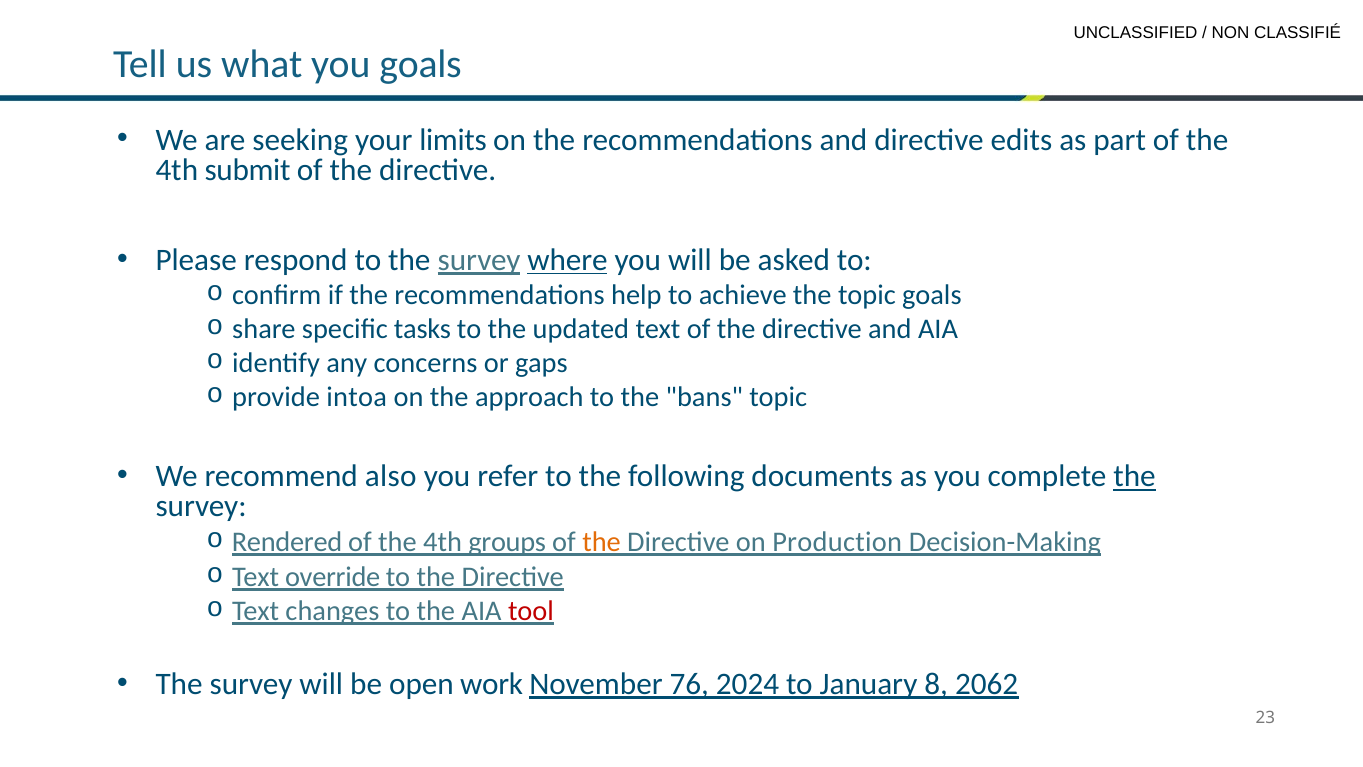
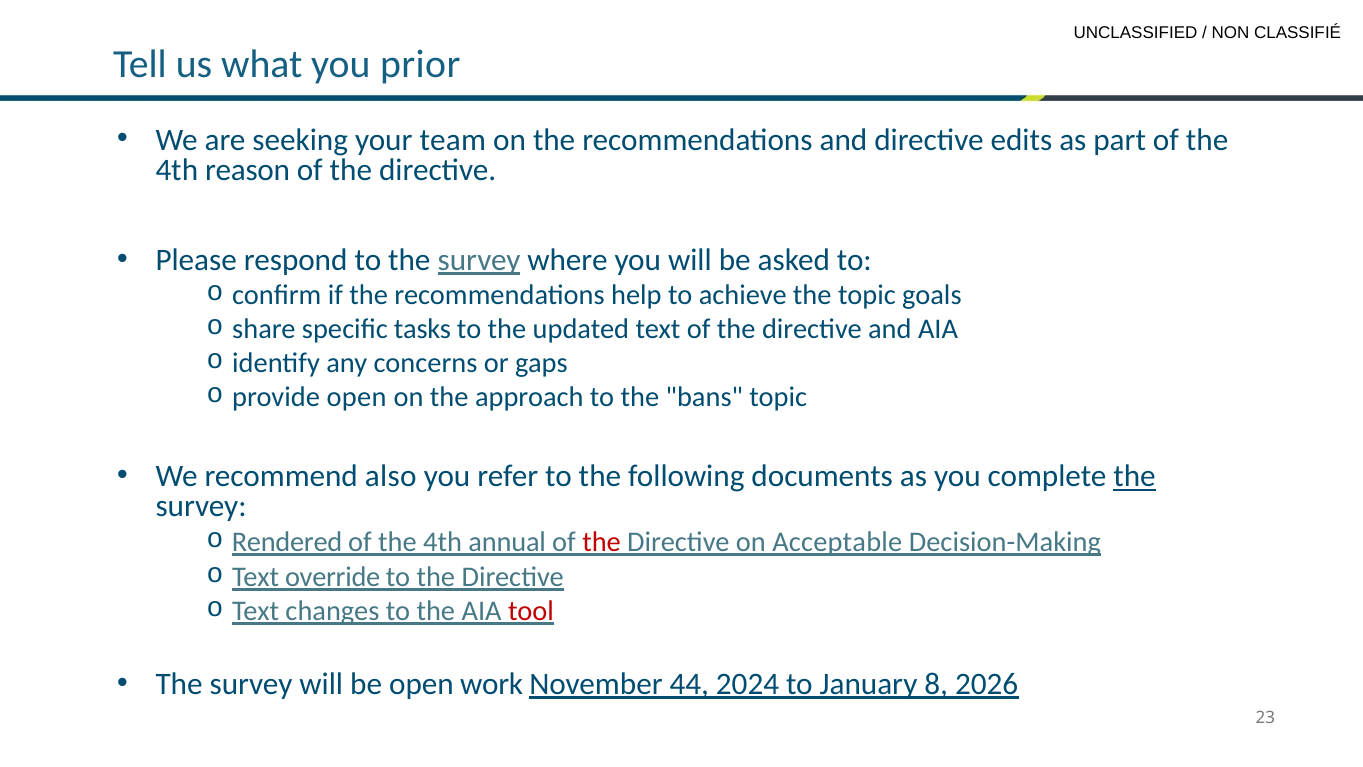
you goals: goals -> prior (420, 64)
limits: limits -> team (453, 140)
submit: submit -> reason (248, 170)
where underline: present -> none (568, 260)
provide intoa: intoa -> open (357, 397)
groups: groups -> annual (507, 542)
the colour: orange -> red (602, 542)
Production: Production -> Acceptable (837, 542)
76: 76 -> 44 (689, 684)
2062: 2062 -> 2026 (987, 684)
